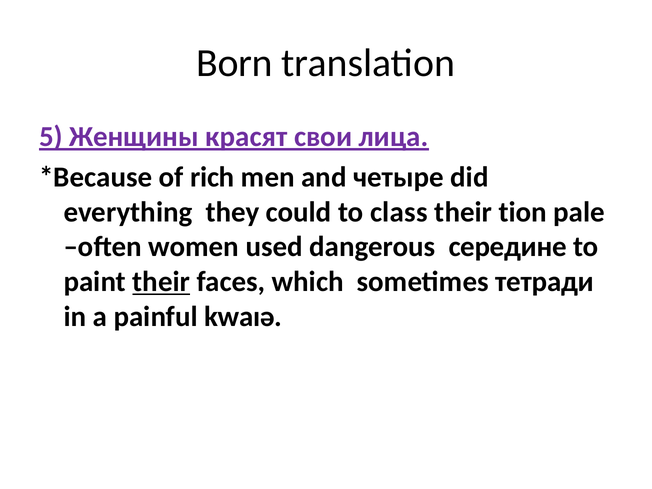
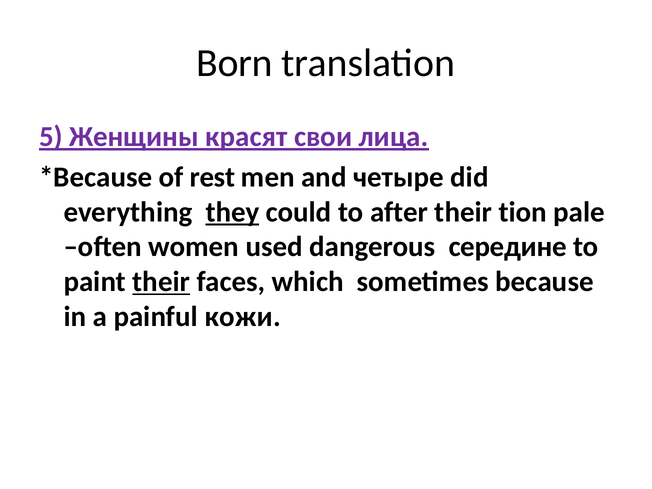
rich: rich -> rest (212, 177)
they underline: none -> present (232, 212)
class: class -> after (399, 212)
тетради: тетради -> because (544, 282)
kwaɪə: kwaɪə -> кожи (243, 316)
